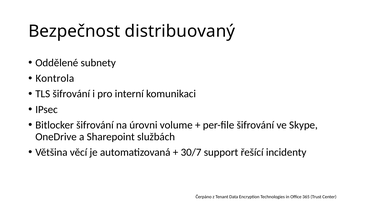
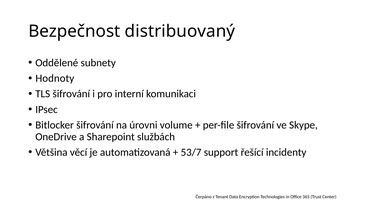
Kontrola: Kontrola -> Hodnoty (55, 78)
30/7: 30/7 -> 53/7 (191, 152)
